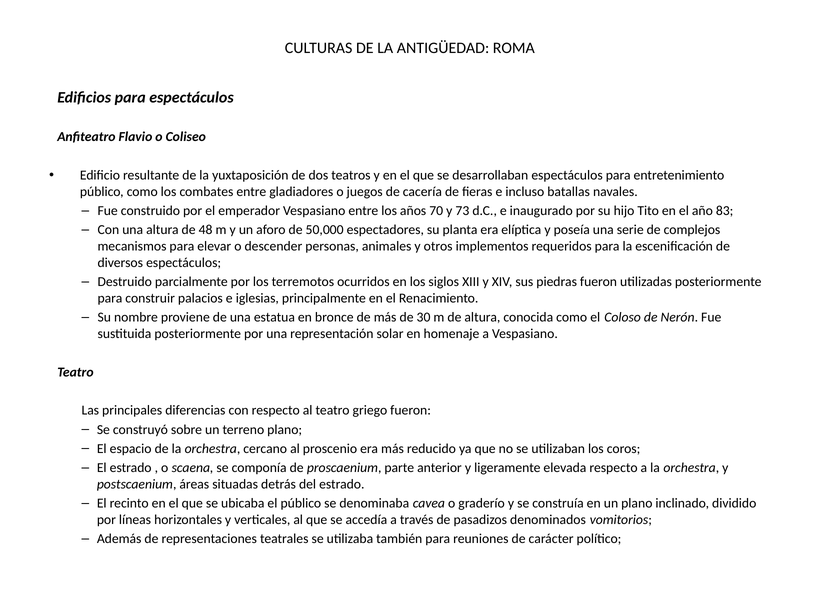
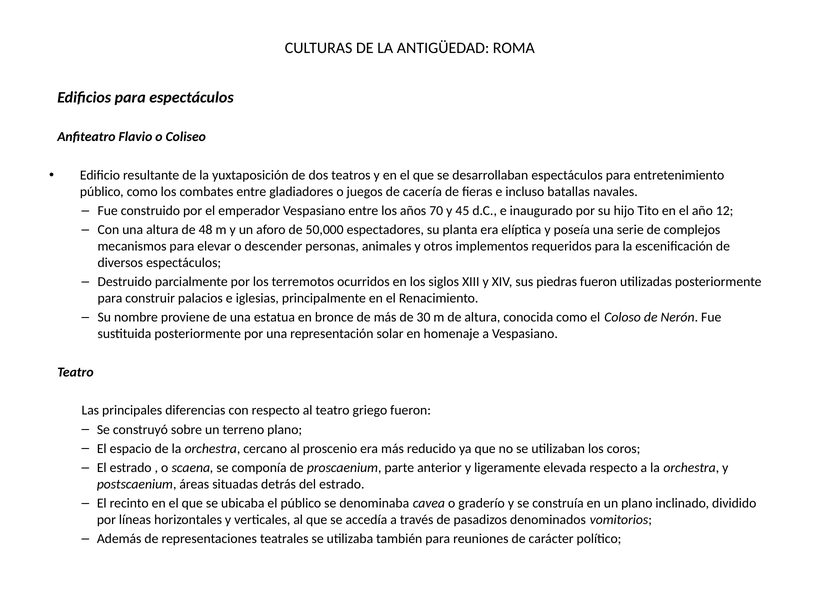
73: 73 -> 45 (462, 211)
83: 83 -> 12 (725, 211)
